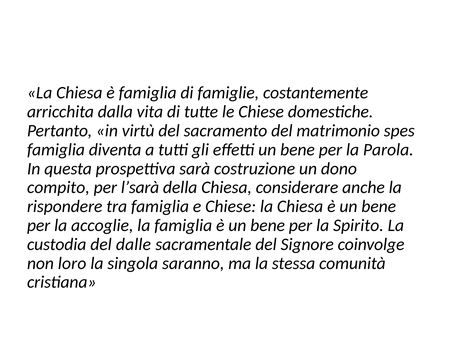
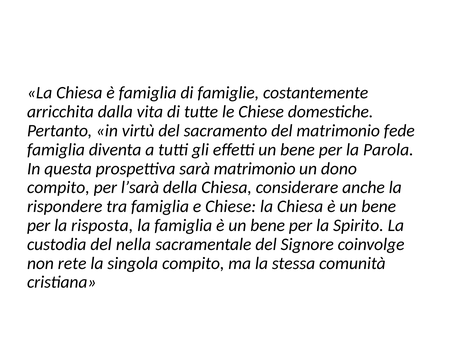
spes: spes -> fede (399, 131)
sarà costruzione: costruzione -> matrimonio (255, 168)
accoglie: accoglie -> risposta (102, 225)
dalle: dalle -> nella (133, 244)
loro: loro -> rete (72, 263)
singola saranno: saranno -> compito (193, 263)
